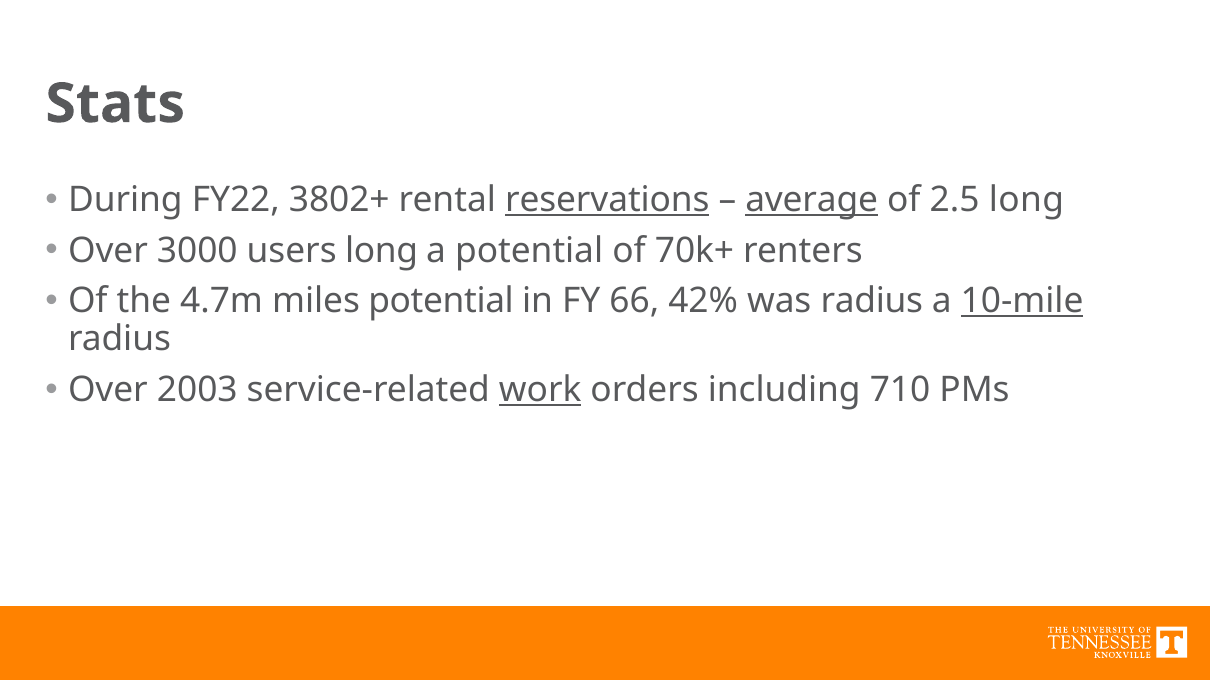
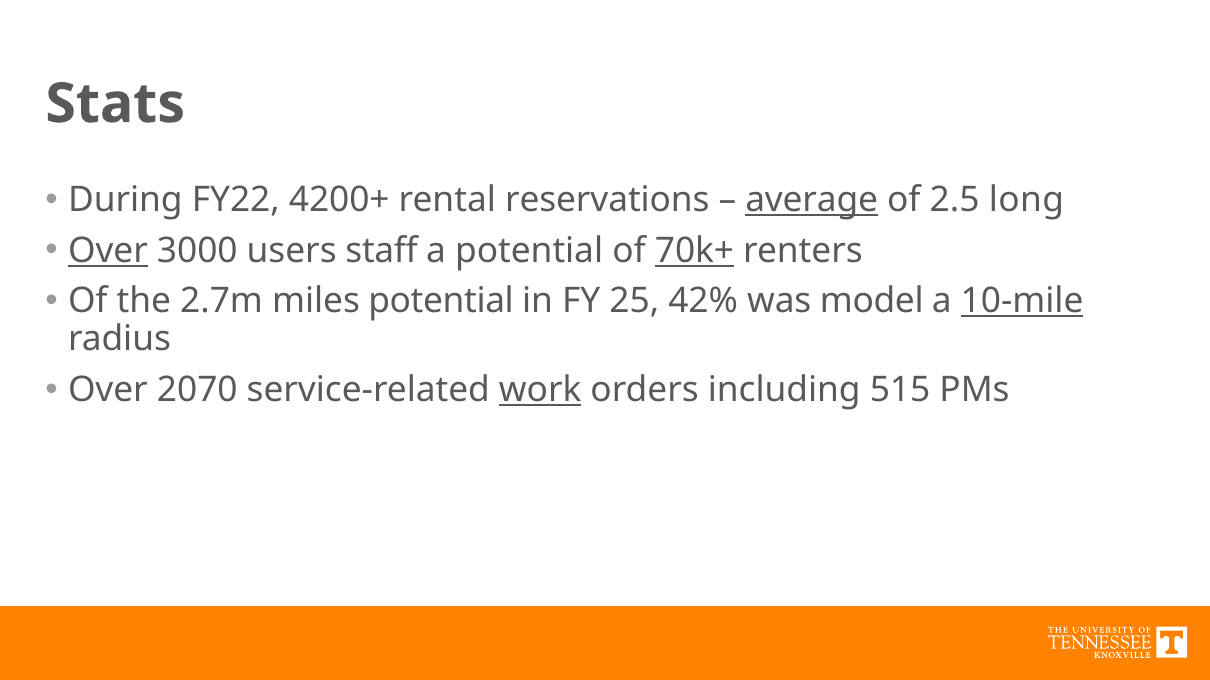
3802+: 3802+ -> 4200+ (339, 200)
reservations underline: present -> none (607, 200)
Over underline: none -> present (108, 251)
users long: long -> staff (382, 251)
70k+ underline: none -> present (695, 251)
4.7m: 4.7m -> 2.7m (222, 302)
66: 66 -> 25 (634, 302)
was radius: radius -> model (872, 302)
2003: 2003 -> 2070 (197, 390)
710: 710 -> 515 (900, 390)
